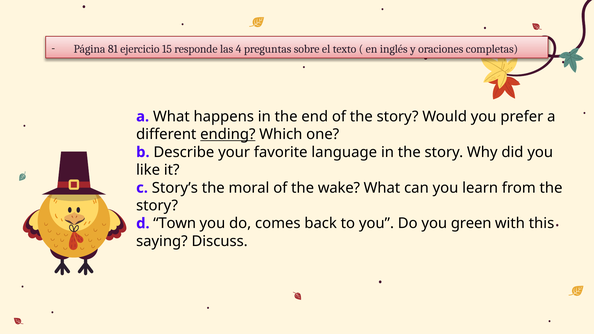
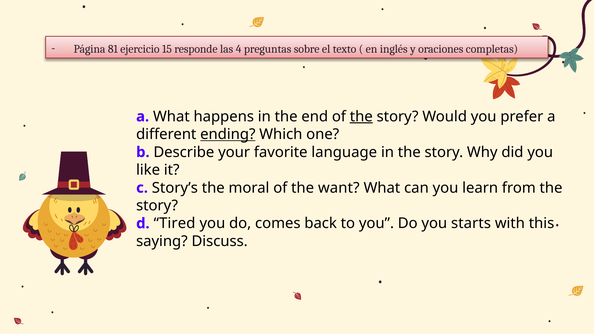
the underline: none -> present (361, 117)
wake: wake -> want (339, 188)
Town: Town -> Tired (175, 223)
green: green -> starts (471, 223)
